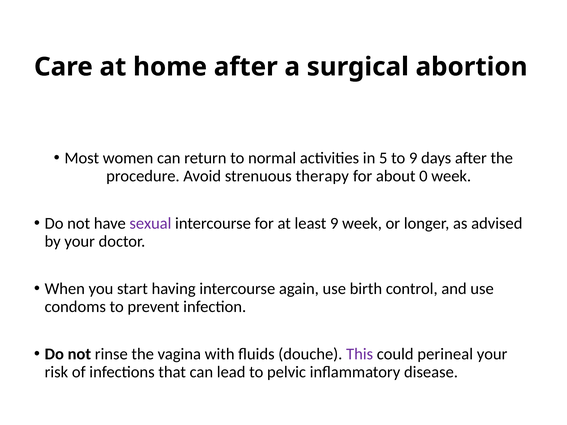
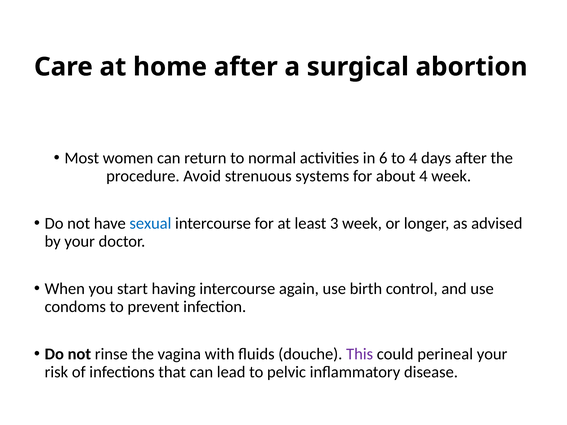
5: 5 -> 6 (383, 158)
to 9: 9 -> 4 (413, 158)
therapy: therapy -> systems (322, 176)
about 0: 0 -> 4 (423, 176)
sexual colour: purple -> blue (150, 224)
least 9: 9 -> 3 (334, 224)
